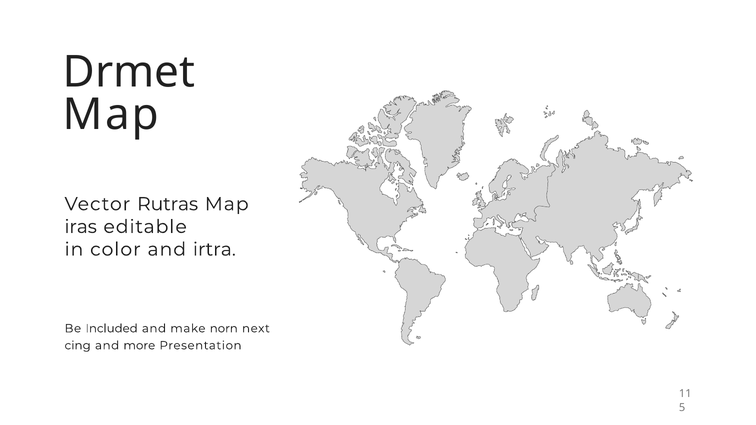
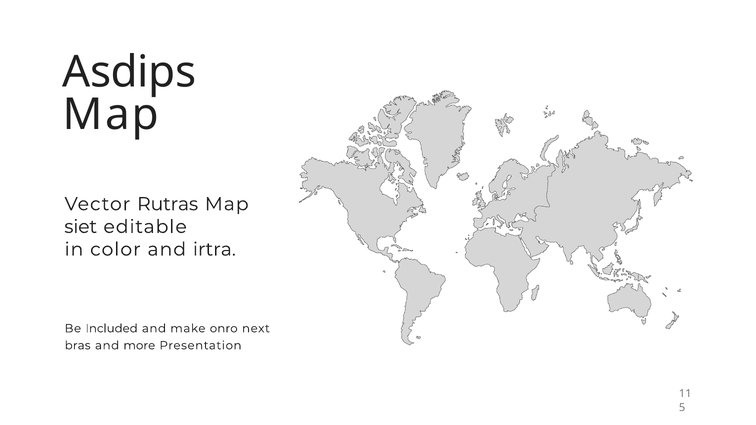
Drmet: Drmet -> Asdips (129, 72)
iras: iras -> siet (81, 227)
norn: norn -> onro (224, 329)
cing: cing -> bras (78, 346)
